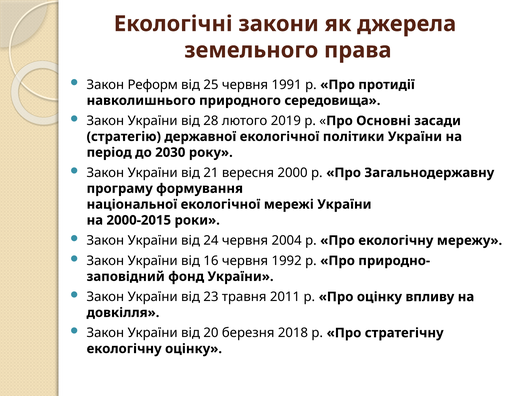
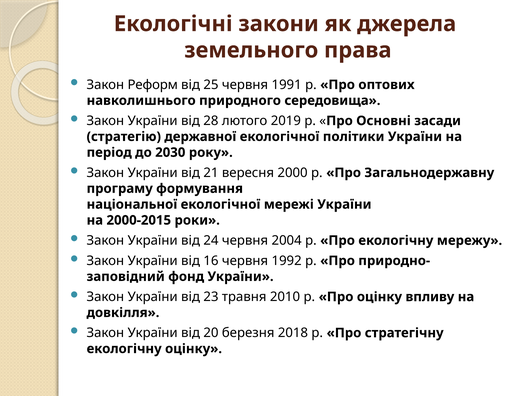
протидії: протидії -> оптових (386, 85)
2011: 2011 -> 2010 (285, 297)
